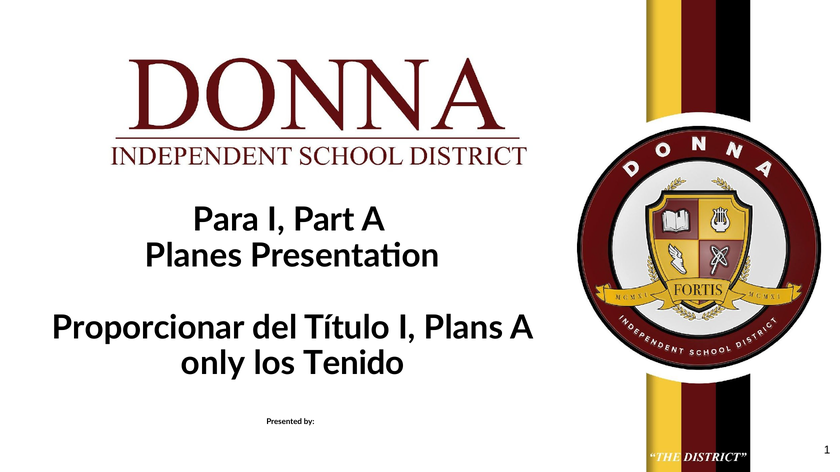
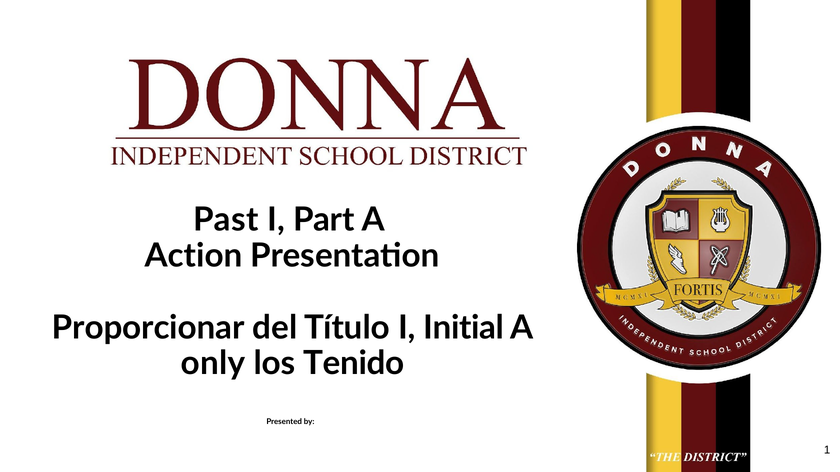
Para: Para -> Past (226, 220)
Planes: Planes -> Action (194, 256)
Plans: Plans -> Initial (464, 328)
